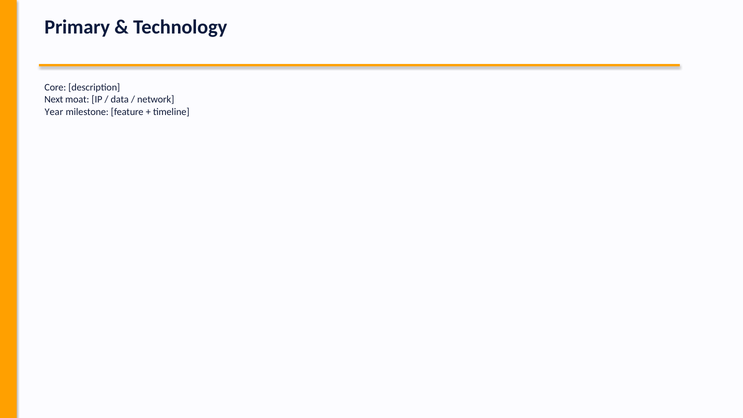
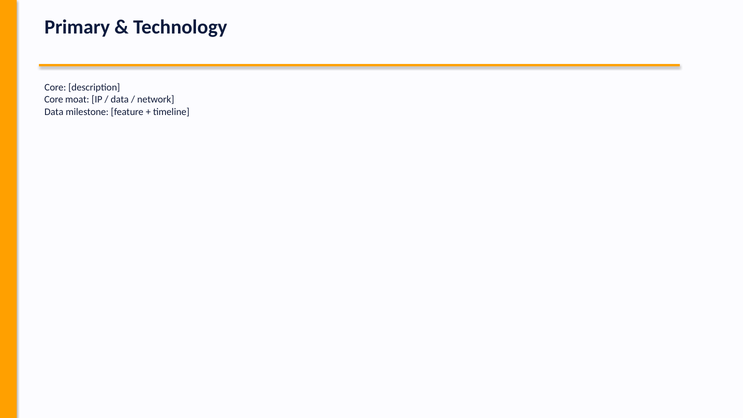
Next: Next -> Core (54, 100)
Year: Year -> Data (54, 112)
